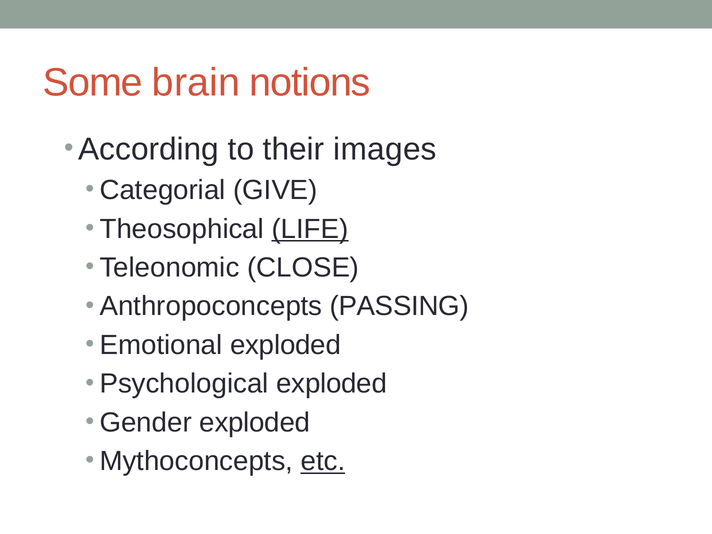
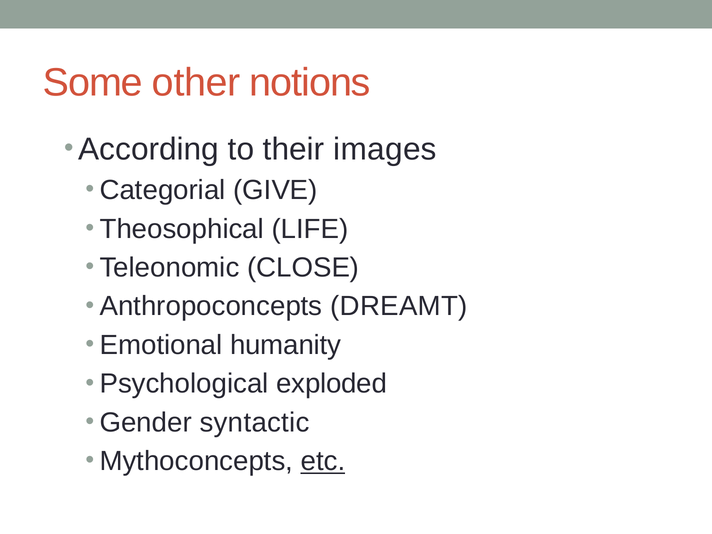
brain: brain -> other (196, 83)
LIFE underline: present -> none (310, 229)
PASSING: PASSING -> DREAMT (399, 306)
Emotional exploded: exploded -> humanity (286, 345)
Gender exploded: exploded -> syntactic (255, 422)
